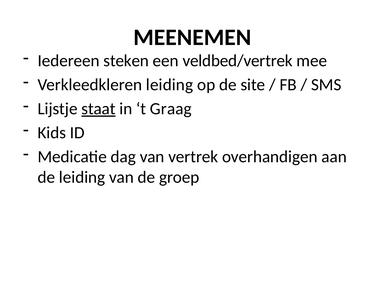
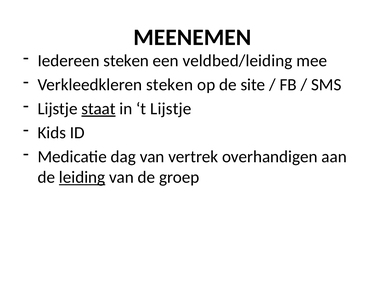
veldbed/vertrek: veldbed/vertrek -> veldbed/leiding (238, 61)
Verkleedkleren leiding: leiding -> steken (170, 85)
t Graag: Graag -> Lijstje (171, 109)
leiding underline: none -> present (82, 177)
